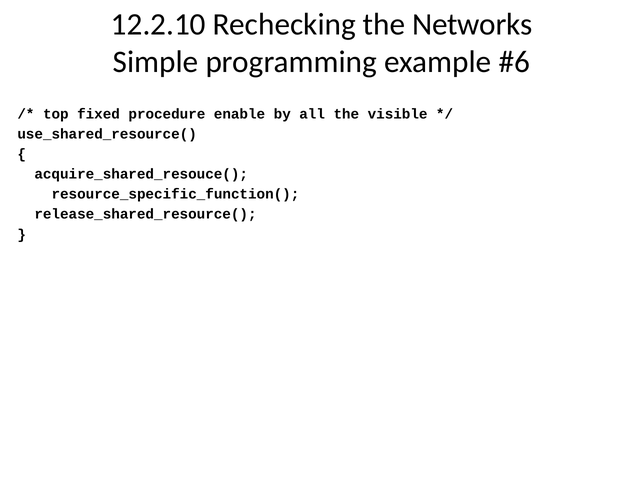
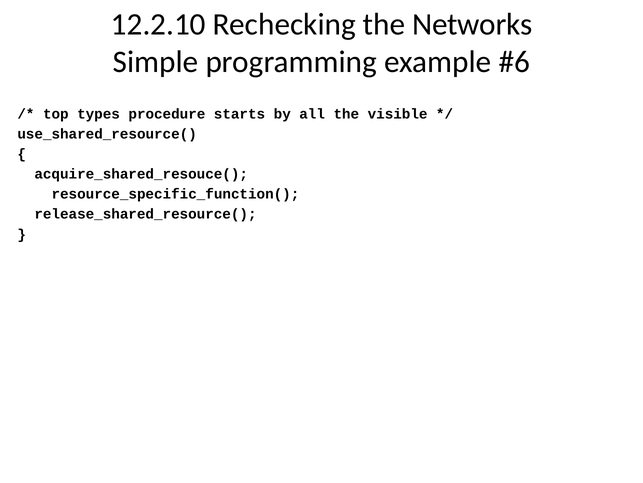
fixed: fixed -> types (99, 114)
enable: enable -> starts (240, 114)
